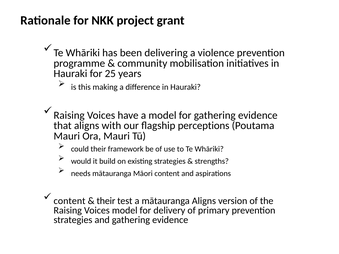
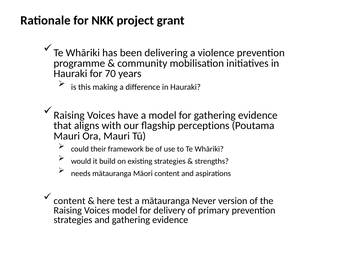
25: 25 -> 70 (110, 74)
their: their -> here (106, 201)
mātauranga Aligns: Aligns -> Never (204, 201)
